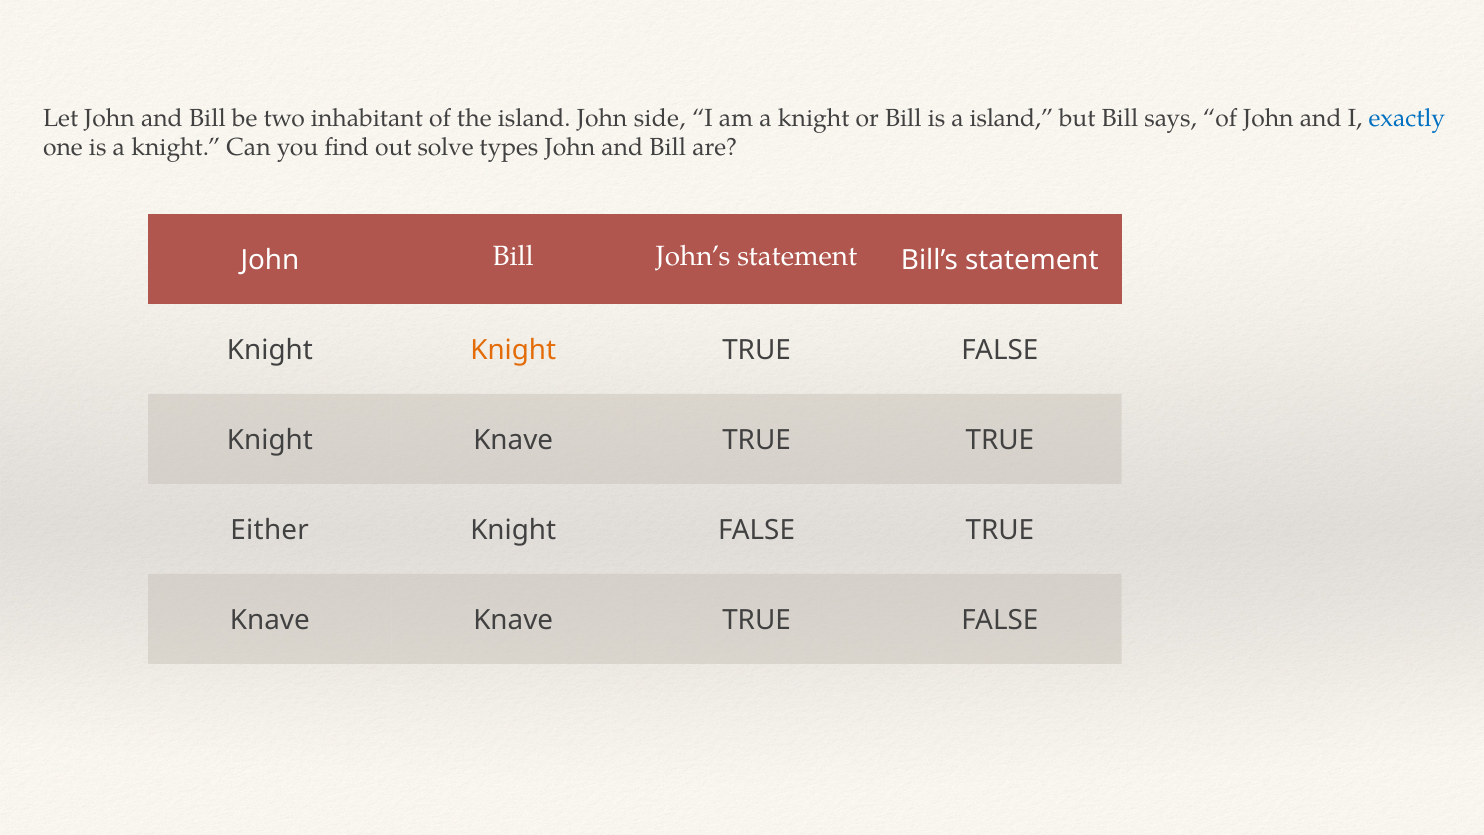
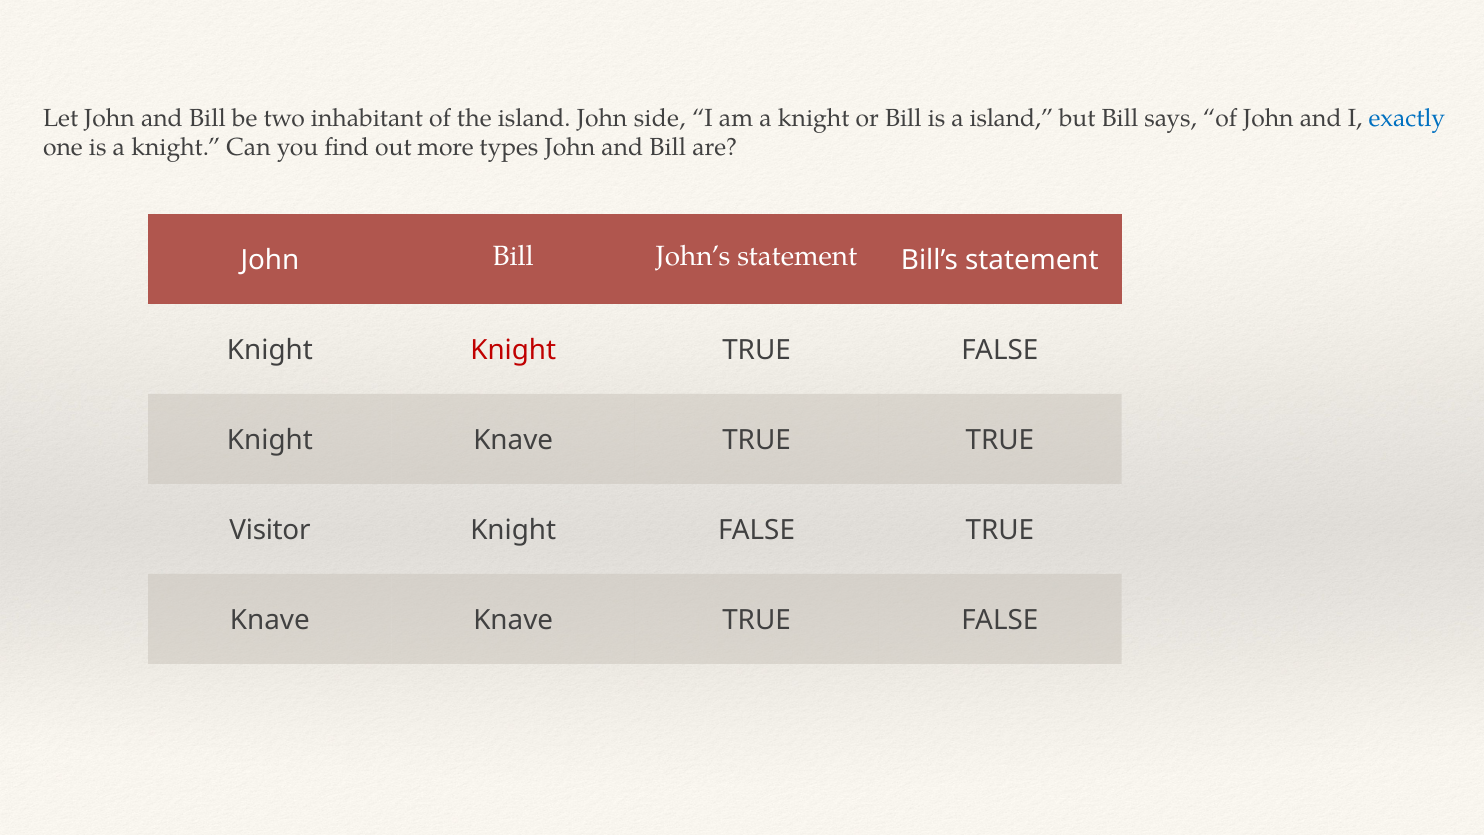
solve: solve -> more (446, 148)
Knight colour: orange -> red (513, 351)
Either: Either -> Visitor (270, 530)
